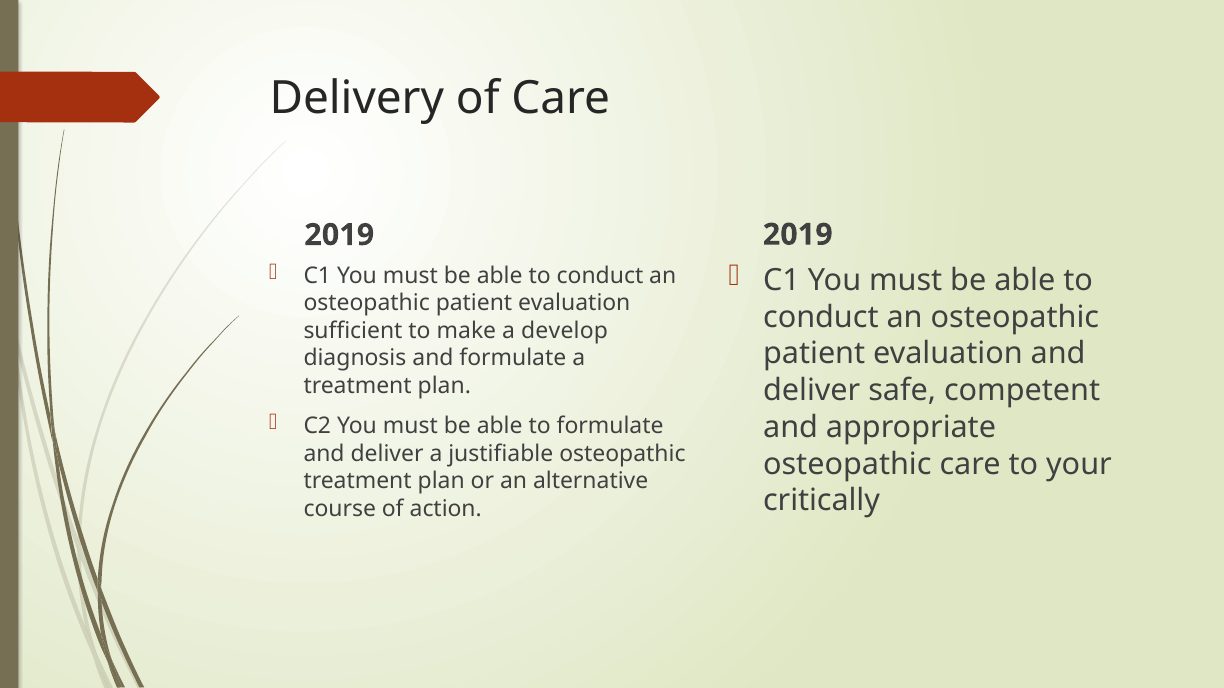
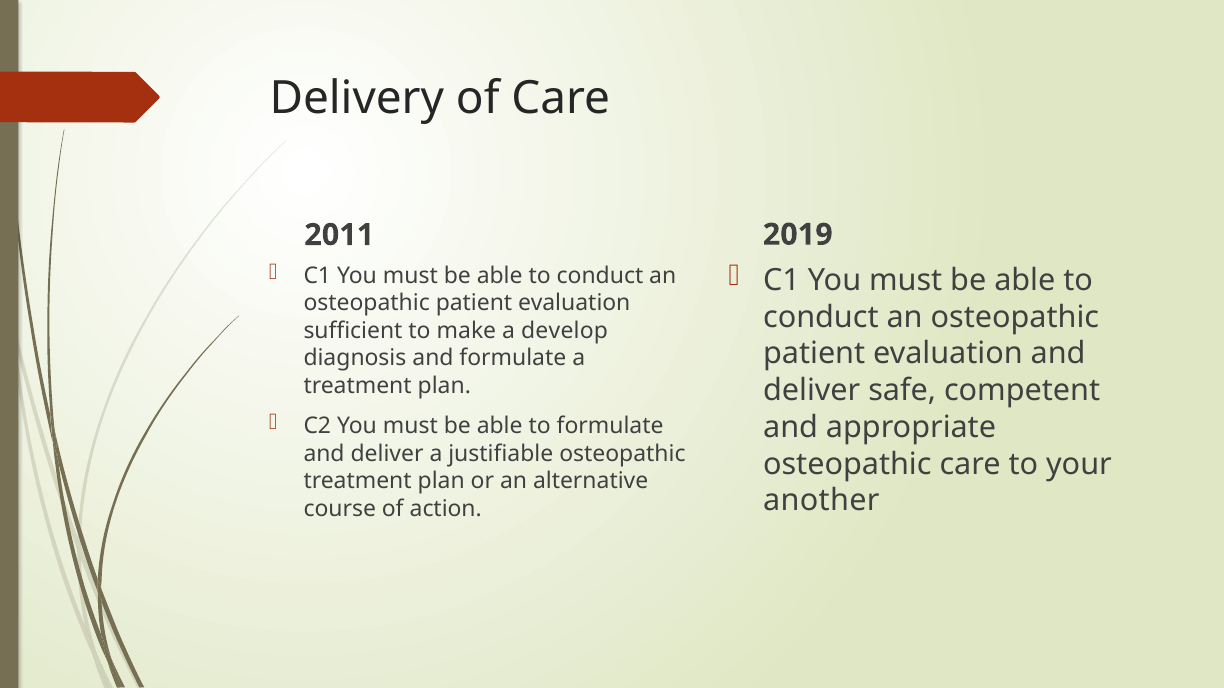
2019: 2019 -> 2011 (339, 235)
critically: critically -> another (821, 501)
